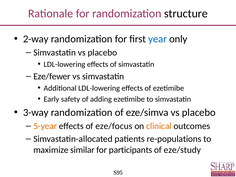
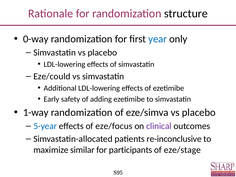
2-way: 2-way -> 0-way (36, 39)
Eze/fewer: Eze/fewer -> Eze/could (52, 76)
3-way: 3-way -> 1-way (36, 112)
5-year colour: orange -> blue (45, 126)
clinical colour: orange -> purple (159, 126)
re-populations: re-populations -> re-inconclusive (174, 139)
eze/study: eze/study -> eze/stage (182, 150)
